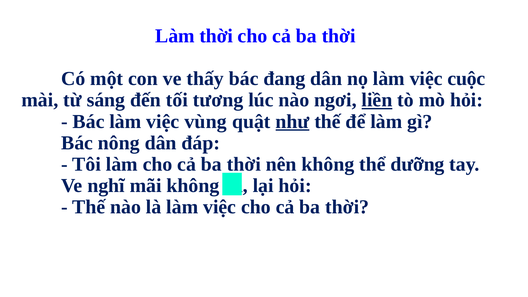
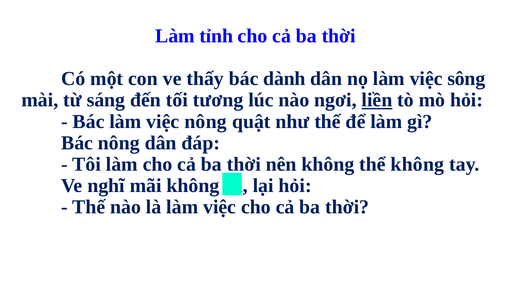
Làm thời: thời -> tỉnh (216, 36)
đang: đang -> dành (284, 79)
cuộc: cuộc -> sông (466, 79)
việc vùng: vùng -> nông (206, 122)
như underline: present -> none (292, 122)
thể dưỡng: dưỡng -> không (417, 164)
